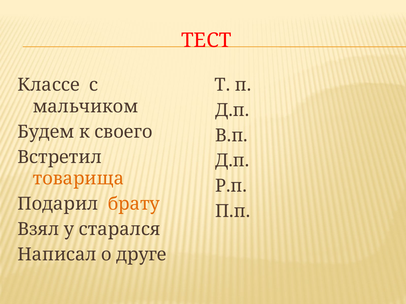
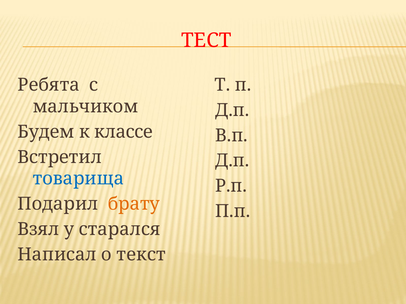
Классе: Классе -> Ребята (49, 85)
своего: своего -> классе (124, 132)
товарища colour: orange -> blue (78, 179)
друге: друге -> текст (141, 255)
